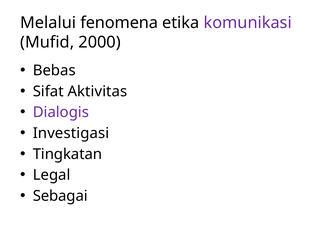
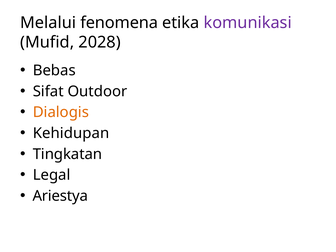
2000: 2000 -> 2028 (100, 42)
Aktivitas: Aktivitas -> Outdoor (97, 91)
Dialogis colour: purple -> orange (61, 112)
Investigasi: Investigasi -> Kehidupan (71, 133)
Sebagai: Sebagai -> Ariestya (60, 196)
